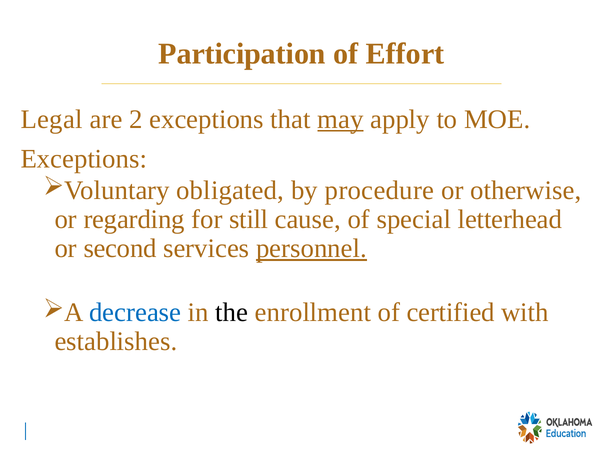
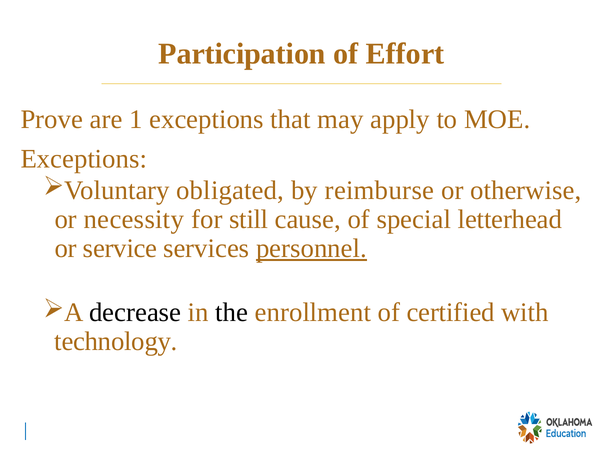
Legal: Legal -> Prove (52, 119)
2: 2 -> 1 (136, 119)
may underline: present -> none (340, 119)
procedure: procedure -> reimburse (379, 191)
regarding: regarding -> necessity (134, 220)
second: second -> service (120, 249)
decrease colour: blue -> black (135, 313)
establishes: establishes -> technology (116, 342)
